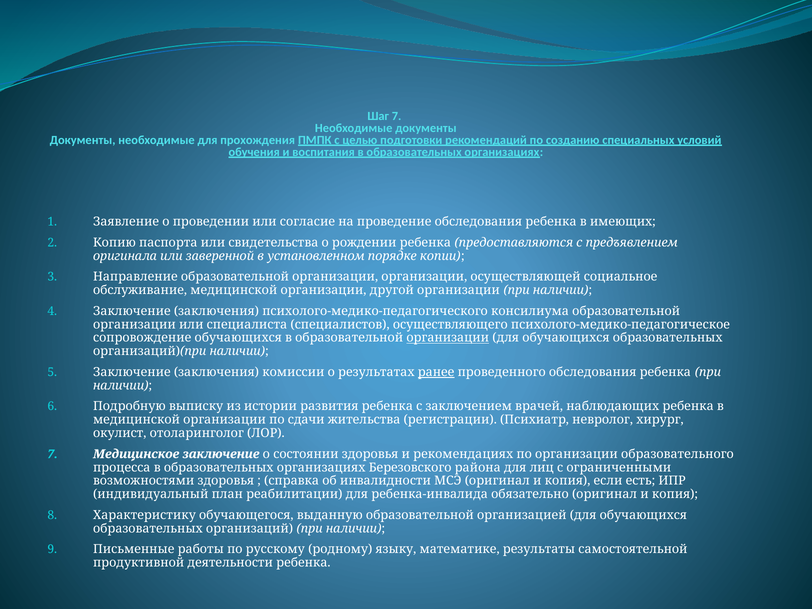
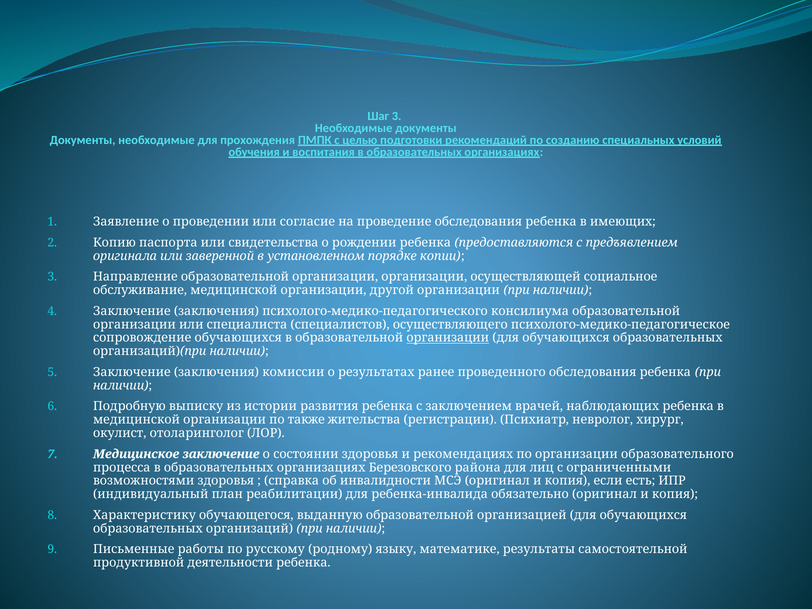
Шаг 7: 7 -> 3 (397, 116)
ранее underline: present -> none (436, 372)
сдачи: сдачи -> также (306, 420)
